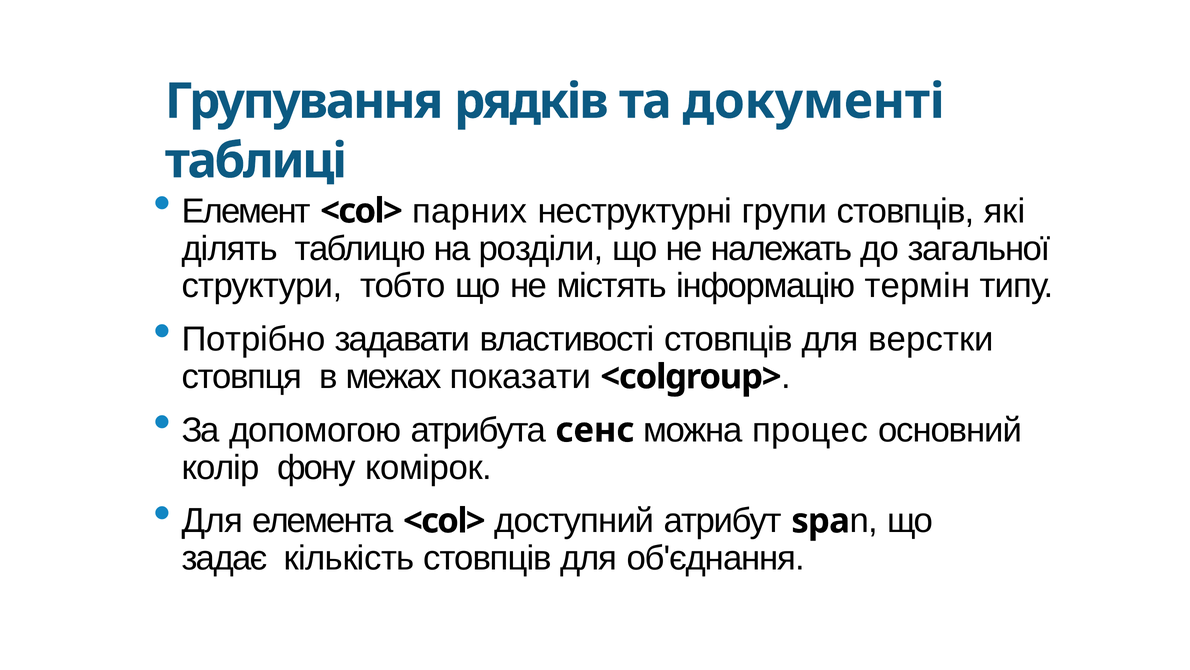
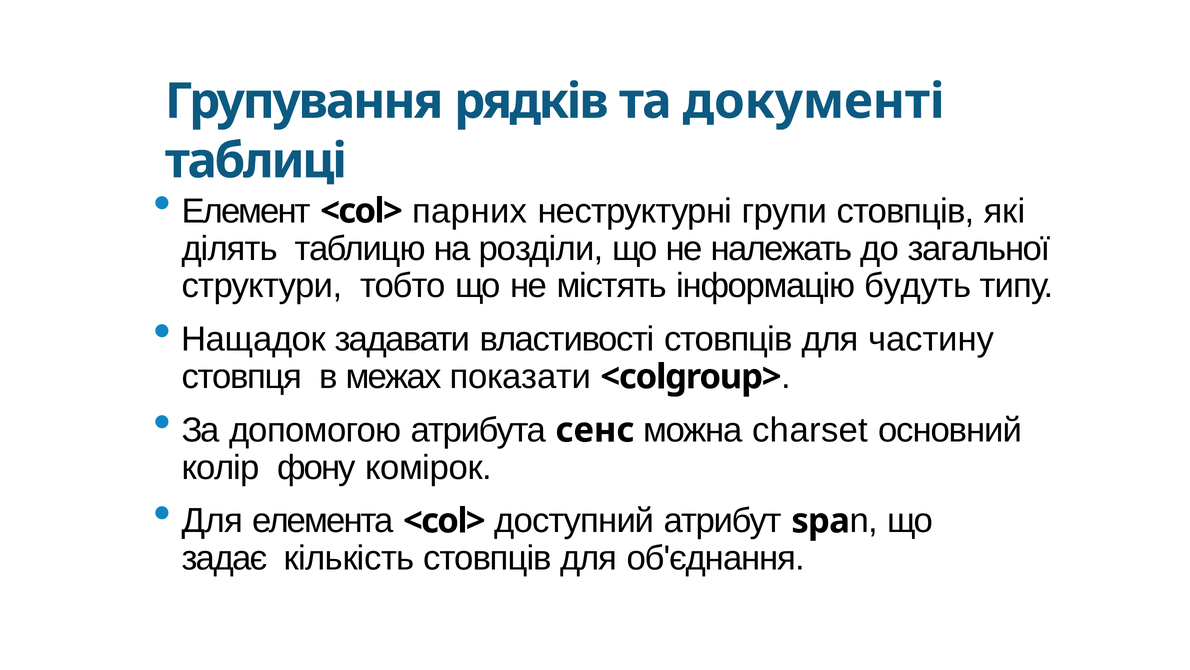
термін: термін -> будуть (918, 286)
Потрібно: Потрібно -> Нащадок (254, 339)
верстки: верстки -> частину (931, 339)
процес: процес -> charset (810, 430)
